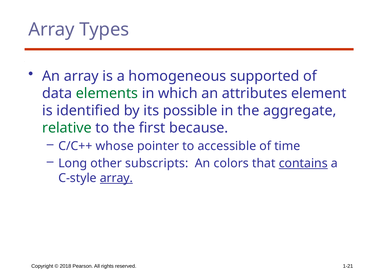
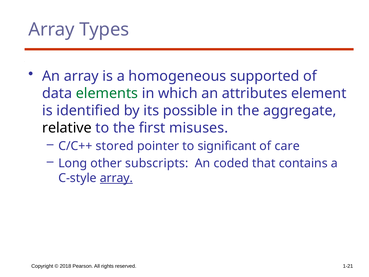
relative colour: green -> black (67, 128)
because: because -> misuses (199, 128)
whose: whose -> stored (115, 146)
accessible: accessible -> significant (227, 146)
time: time -> care (287, 146)
colors: colors -> coded (231, 163)
contains underline: present -> none (303, 163)
